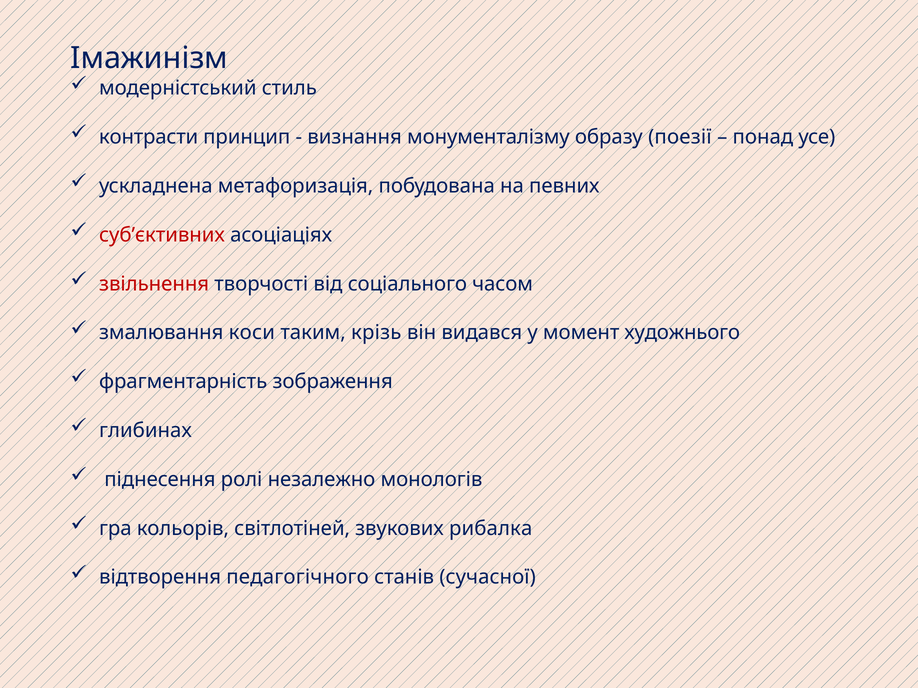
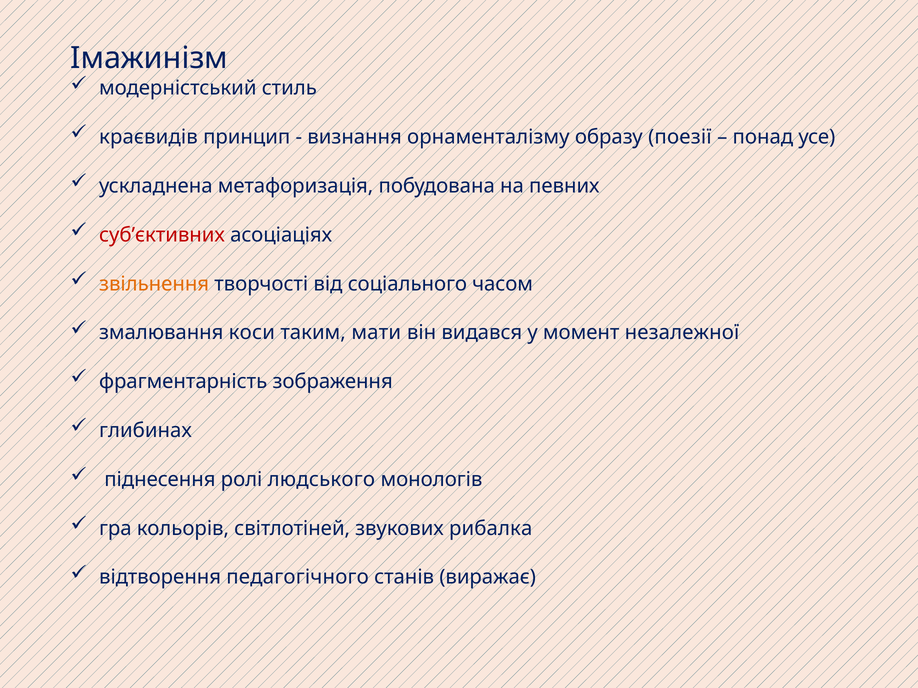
контрасти: контрасти -> краєвидів (148, 137)
монументалізму: монументалізму -> орнаменталізму (488, 137)
звільнення colour: red -> orange (154, 284)
крізь: крізь -> мати (376, 333)
художнього: художнього -> незалежної (682, 333)
незалежно: незалежно -> людського (321, 480)
сучасної: сучасної -> виражає (488, 578)
